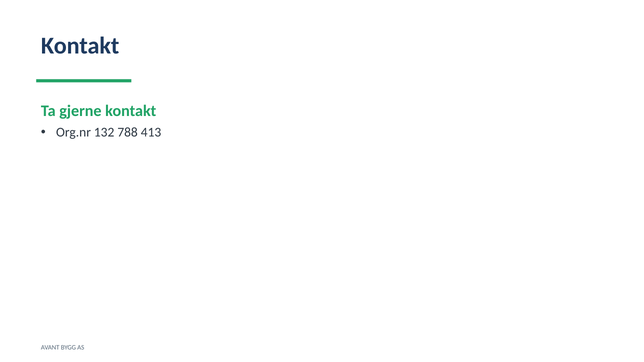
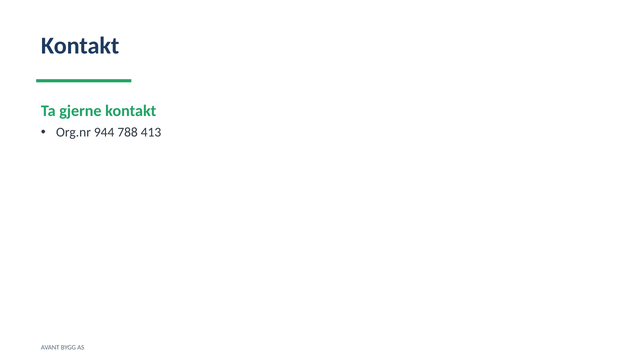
132: 132 -> 944 (104, 132)
